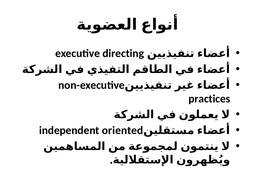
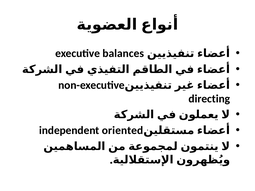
directing: directing -> balances (123, 53)
practices: practices -> directing (209, 99)
